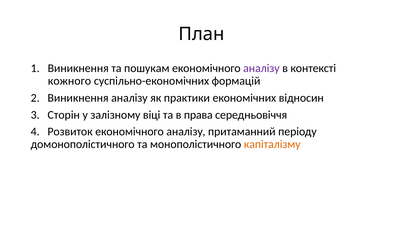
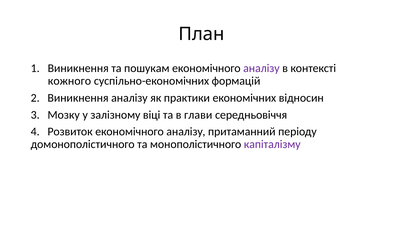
Сторін: Сторін -> Мозку (64, 115)
права: права -> глави (198, 115)
капіталізму colour: orange -> purple (272, 144)
